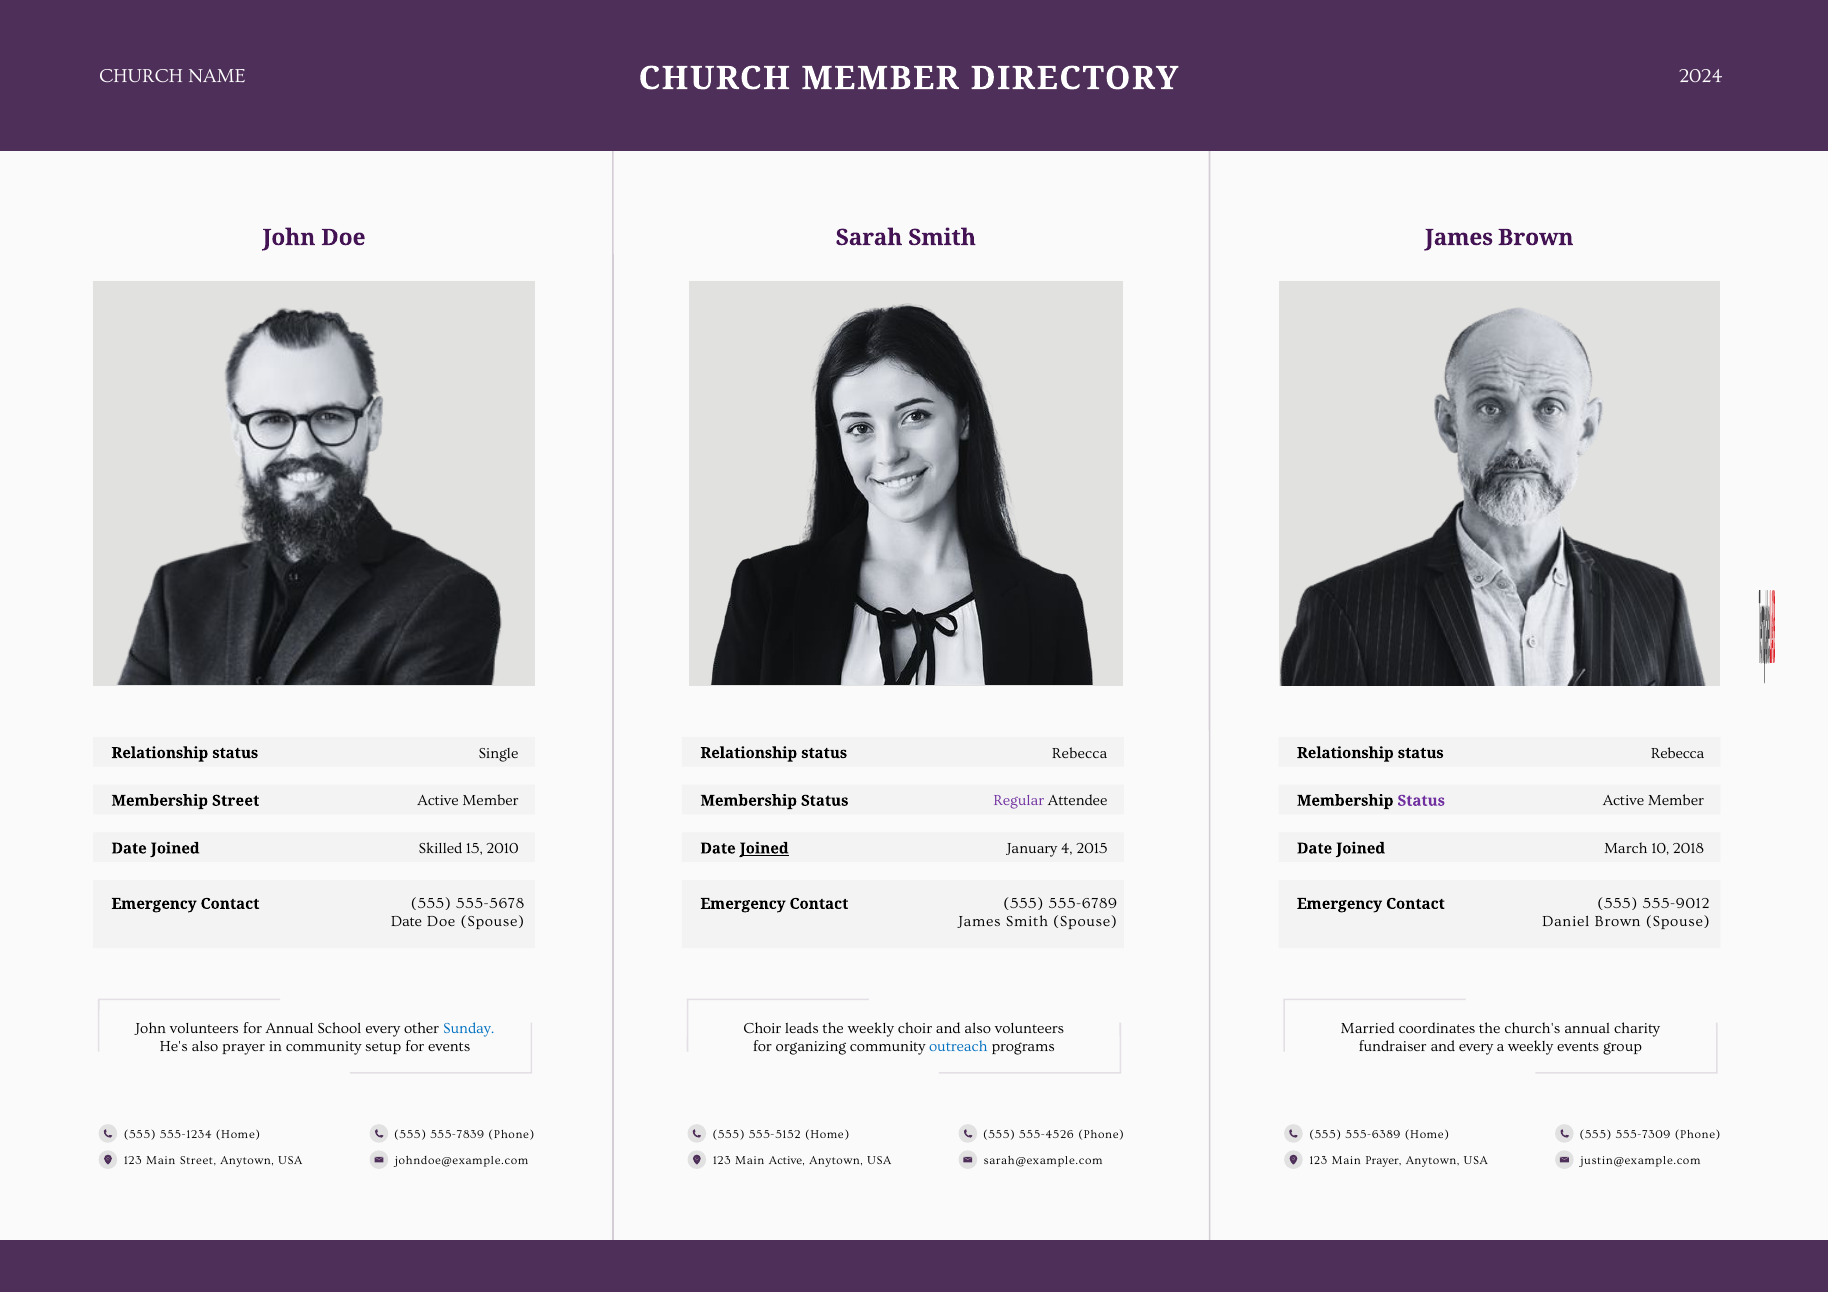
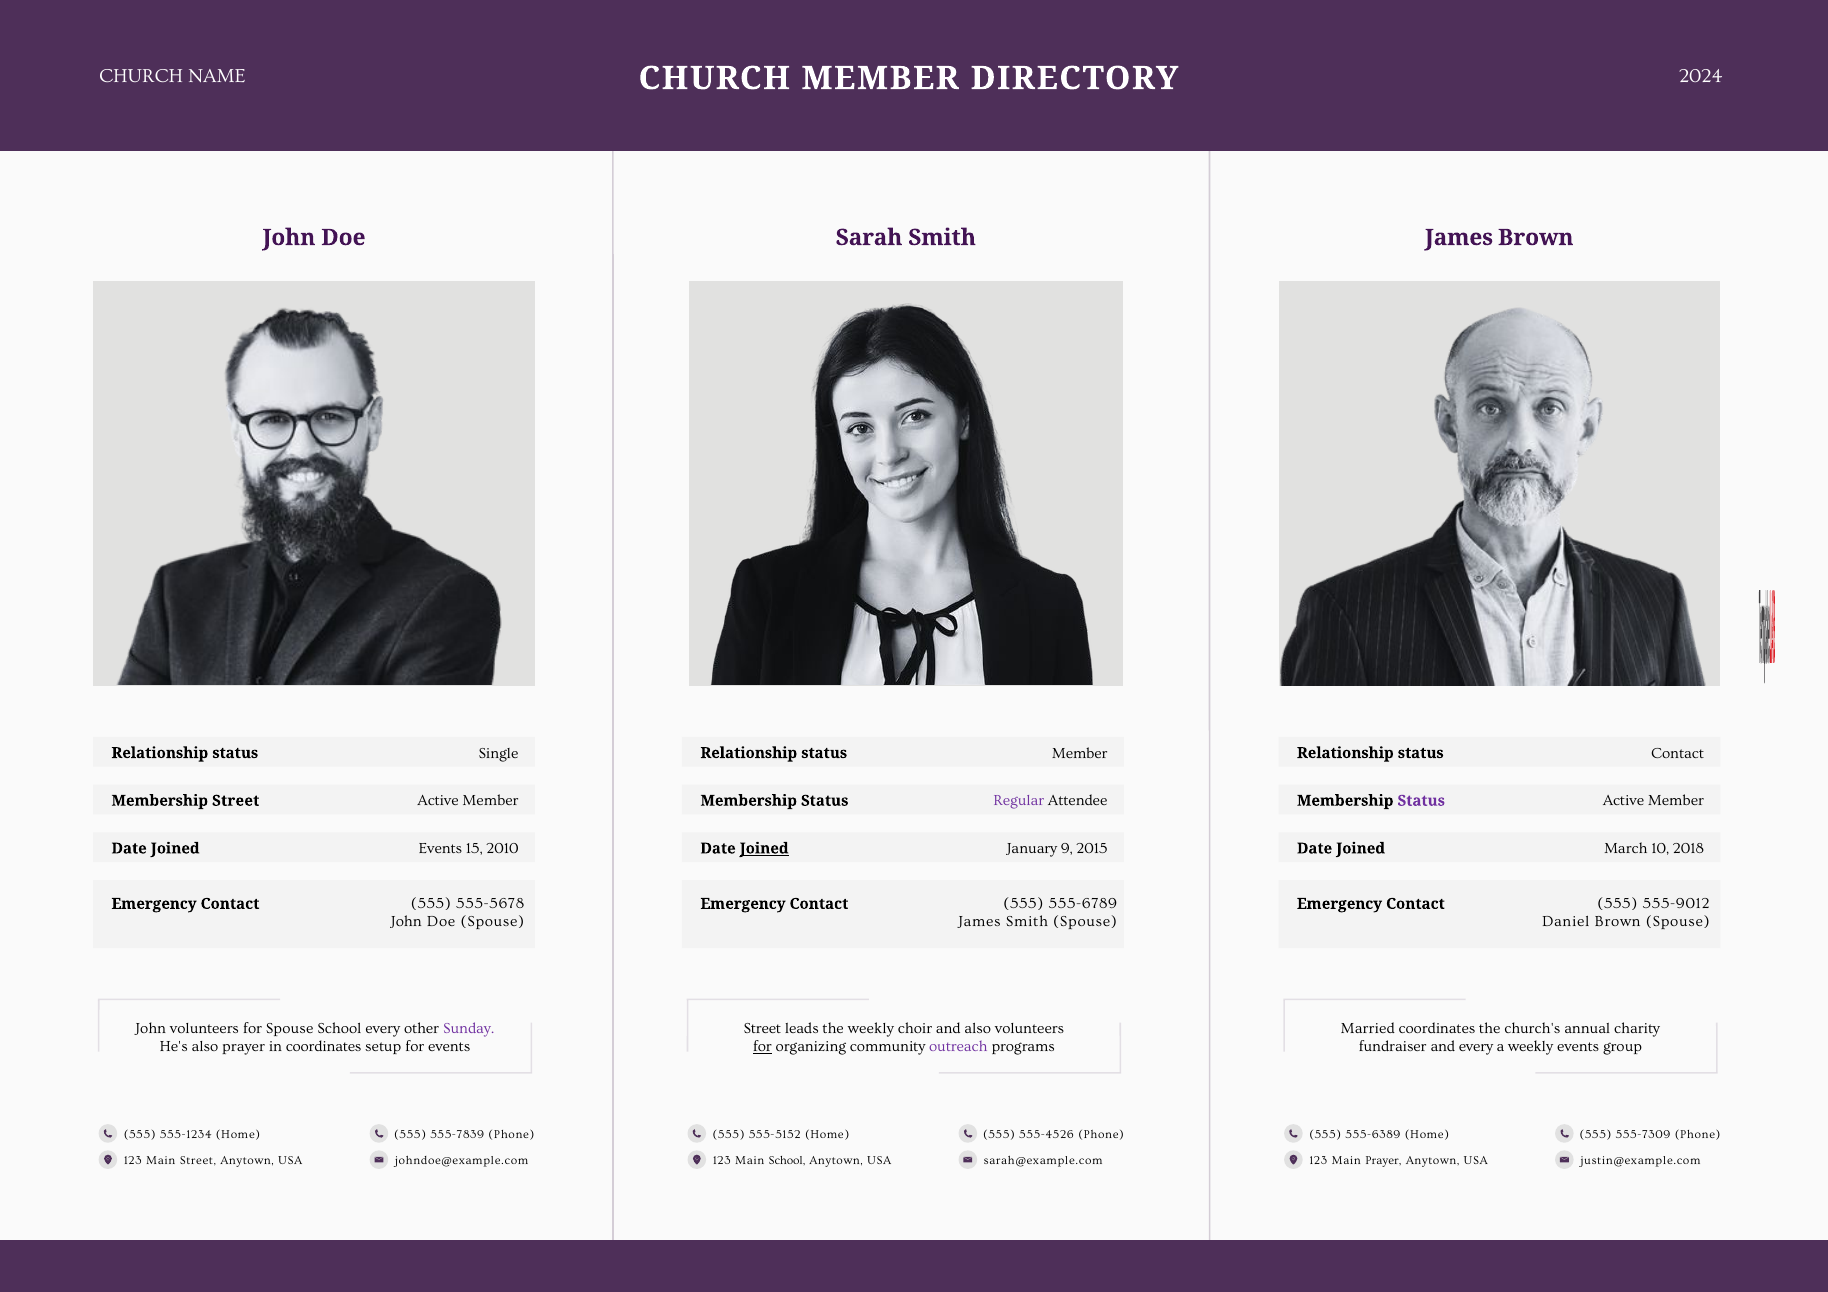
Rebecca: Rebecca -> Member (1080, 753)
Rebecca: Rebecca -> Contact (1677, 753)
Joined Skilled: Skilled -> Events (440, 848)
4: 4 -> 9 (1067, 848)
Date: Date -> John (406, 922)
for Annual: Annual -> Spouse (290, 1028)
Sunday colour: blue -> purple (469, 1028)
Choir: Choir -> Street (762, 1028)
in community: community -> coordinates (324, 1047)
for underline: none -> present (762, 1047)
outreach colour: blue -> purple (958, 1047)
Main Active: Active -> School (787, 1160)
